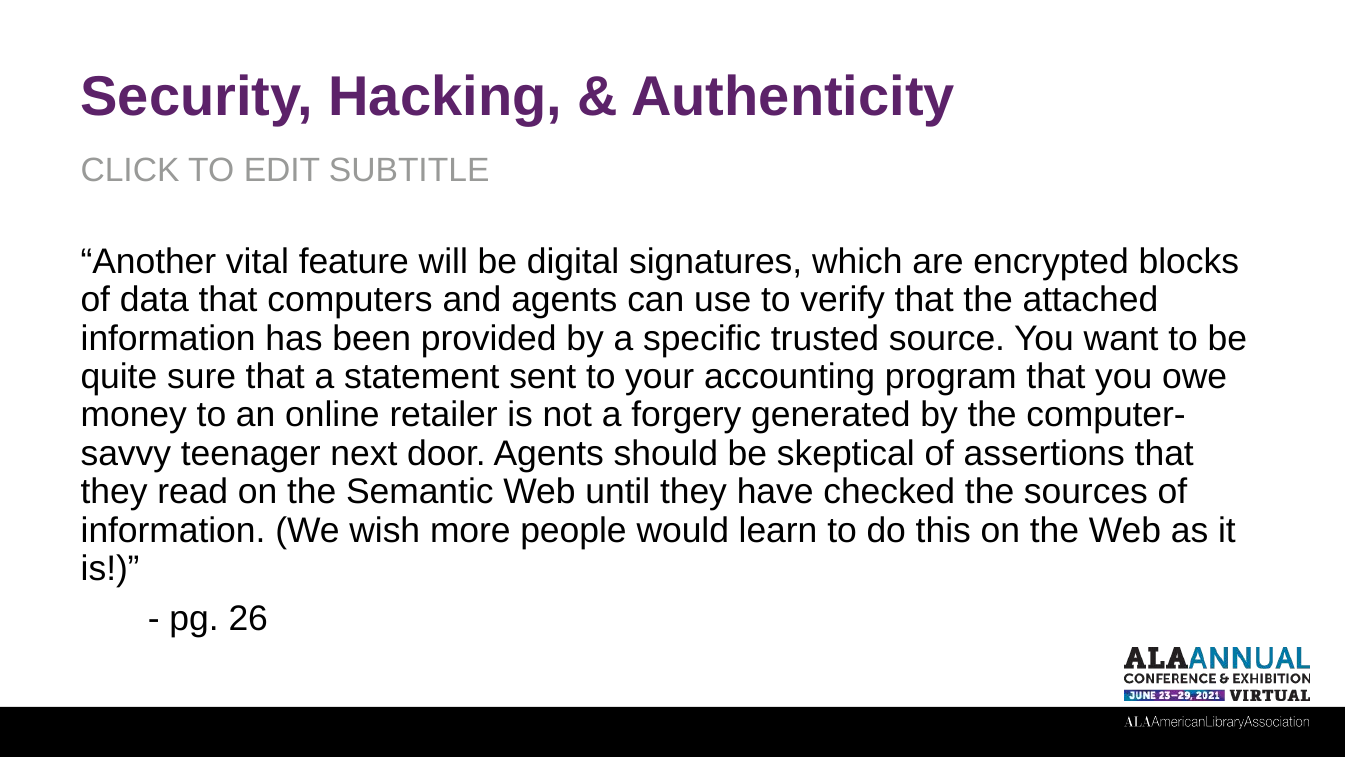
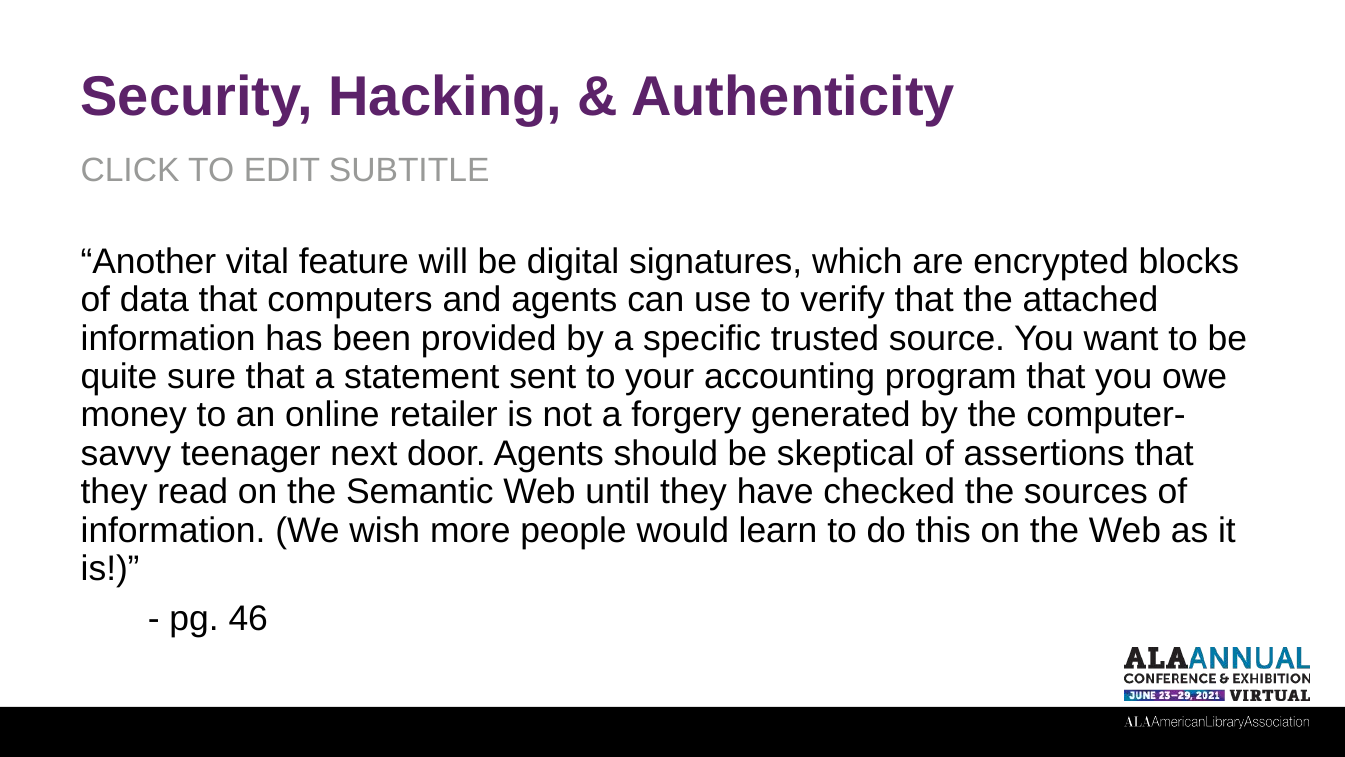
26: 26 -> 46 (248, 619)
